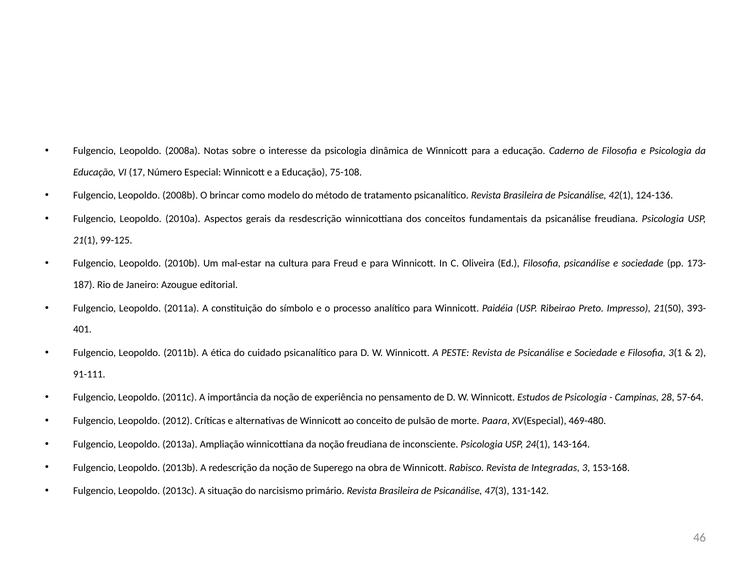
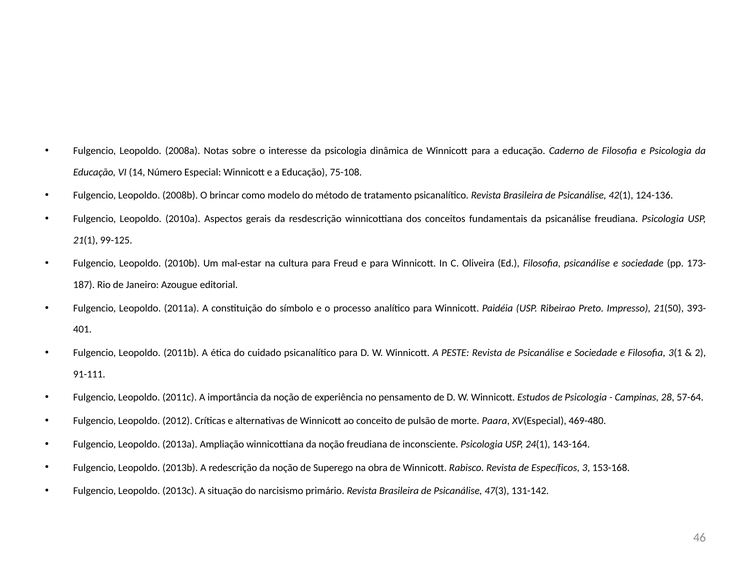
17: 17 -> 14 (137, 172)
Integradas: Integradas -> Específicos (556, 468)
